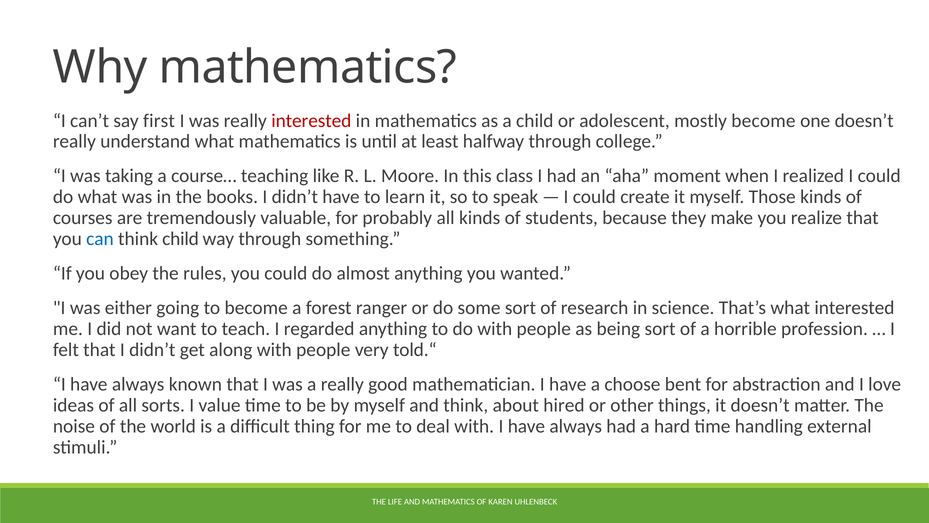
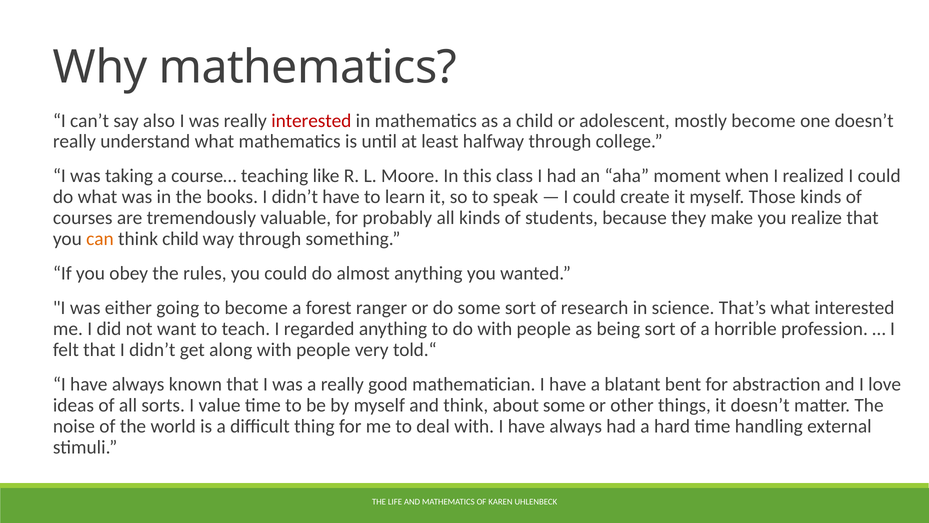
first: first -> also (159, 121)
can colour: blue -> orange (100, 239)
choose: choose -> blatant (632, 384)
about hired: hired -> some (564, 405)
